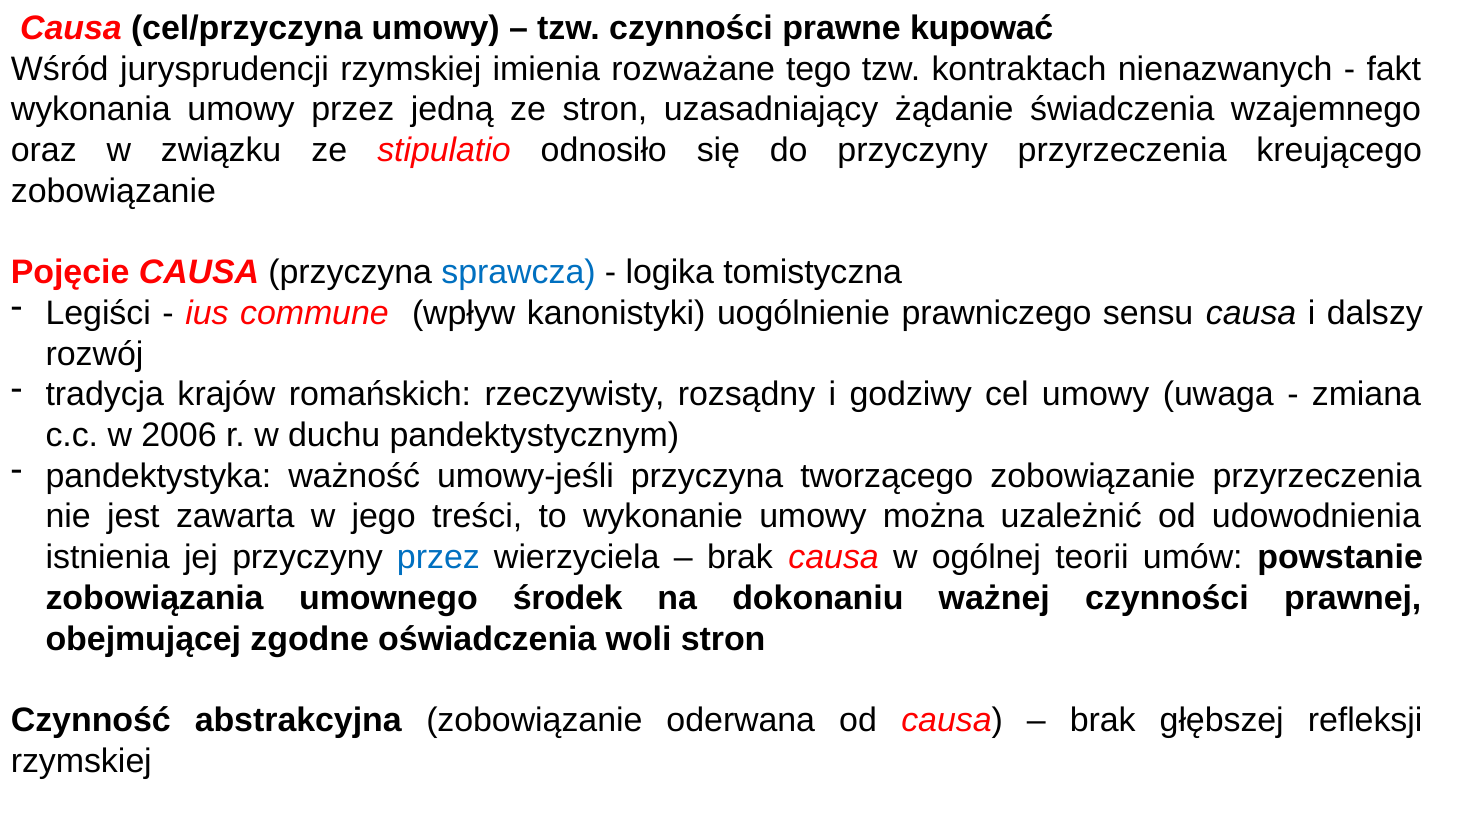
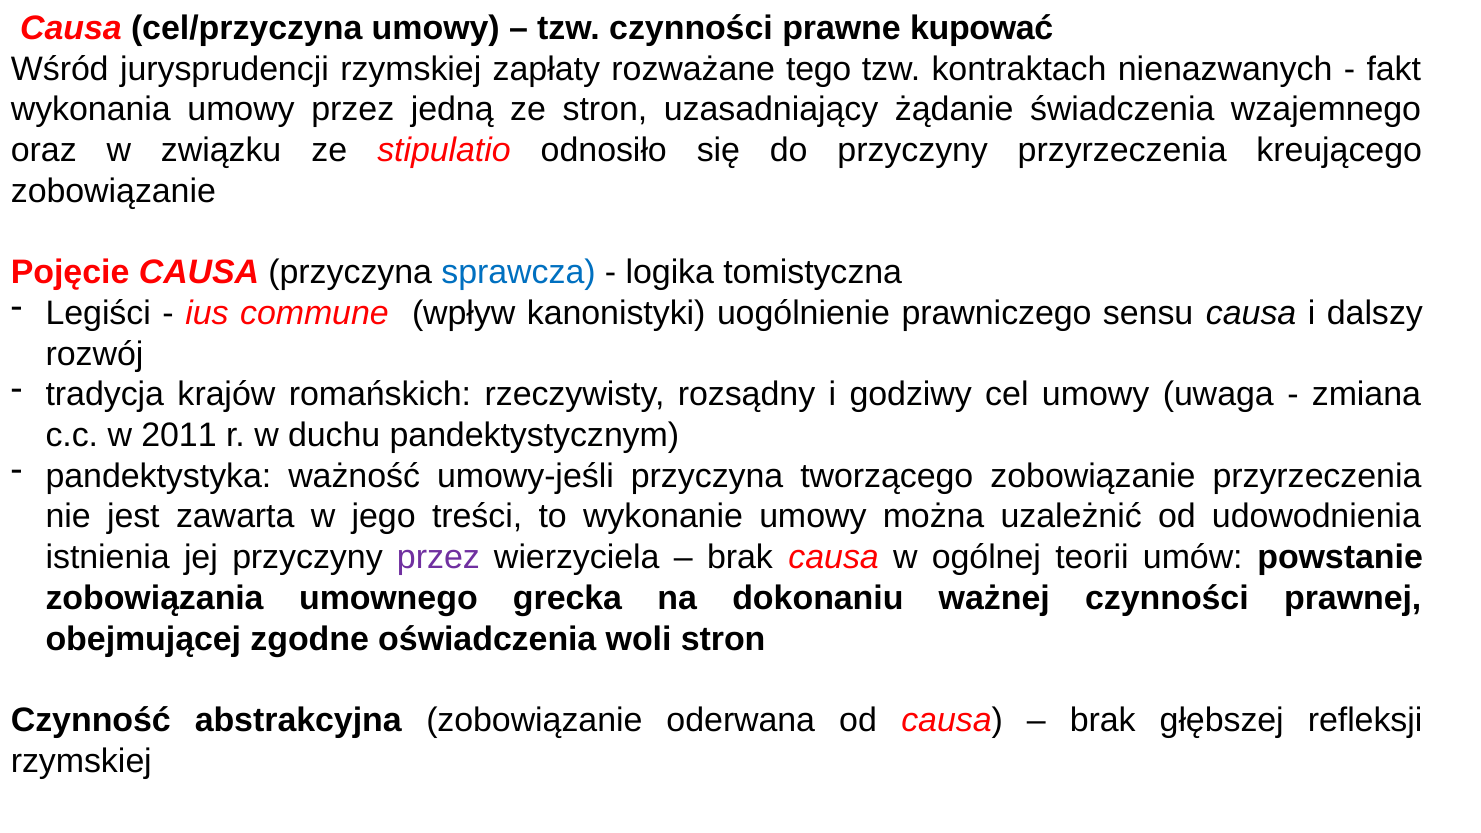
imienia: imienia -> zapłaty (546, 69)
2006: 2006 -> 2011 (179, 435)
przez colour: blue -> purple (438, 557)
środek: środek -> grecka (568, 598)
